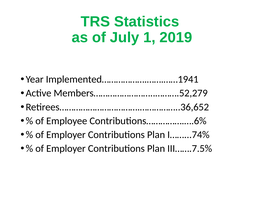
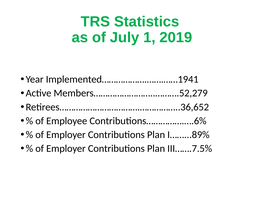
I……...74%: I……...74% -> I……...89% (188, 135)
